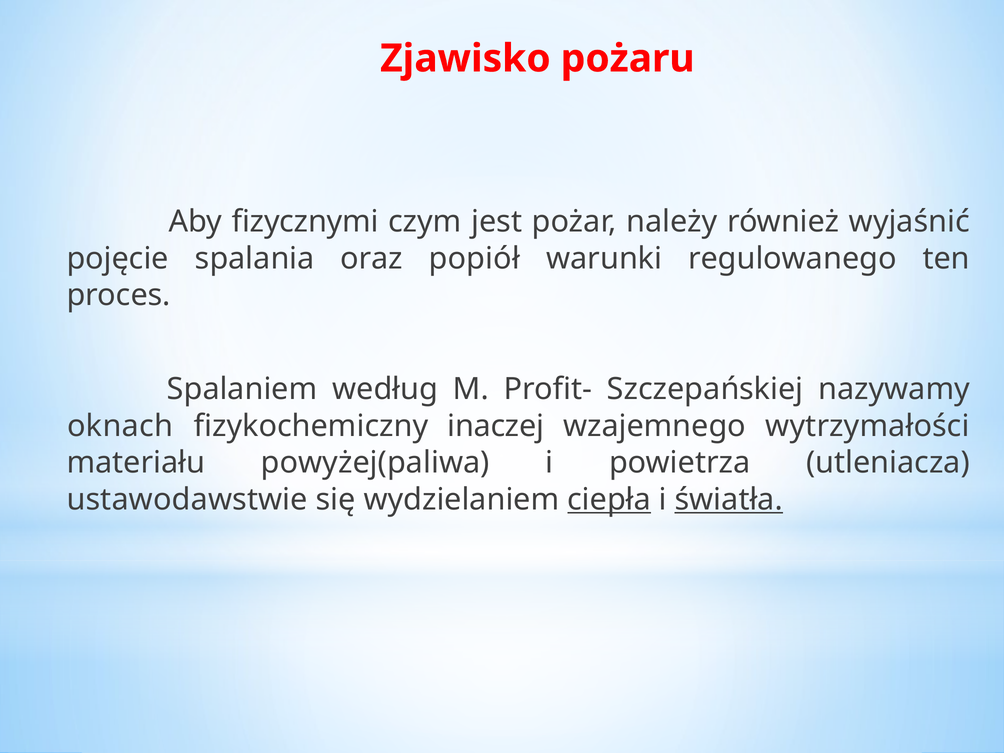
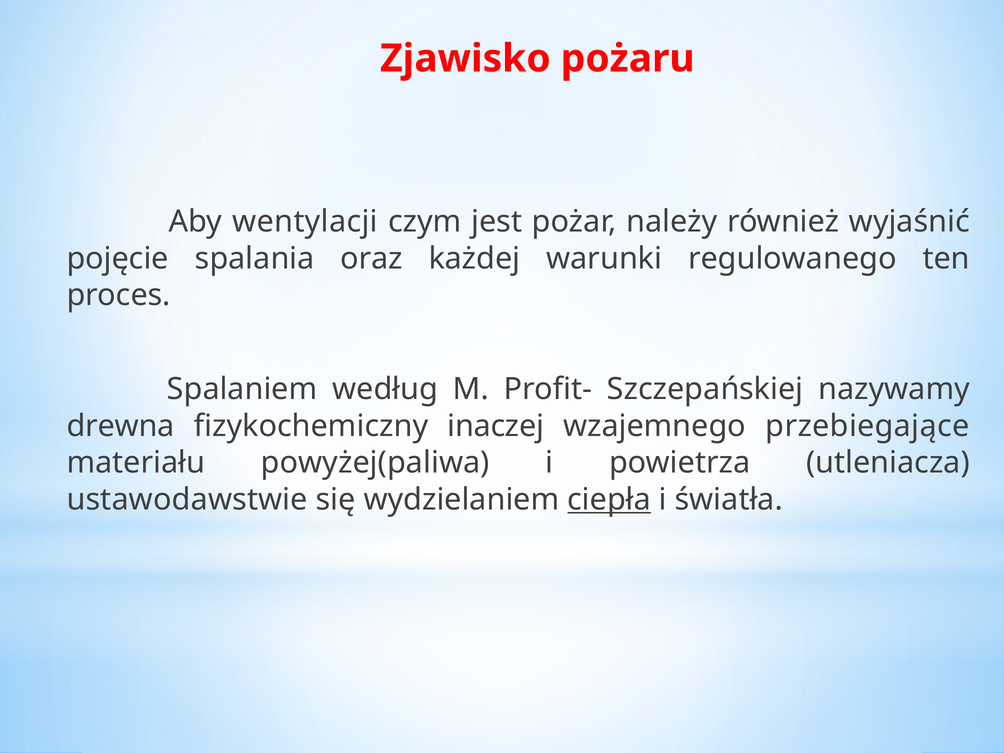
fizycznymi: fizycznymi -> wentylacji (305, 222)
popiół: popiół -> każdej (474, 258)
oknach: oknach -> drewna (121, 426)
wytrzymałości: wytrzymałości -> przebiegające (867, 426)
światła underline: present -> none (729, 500)
